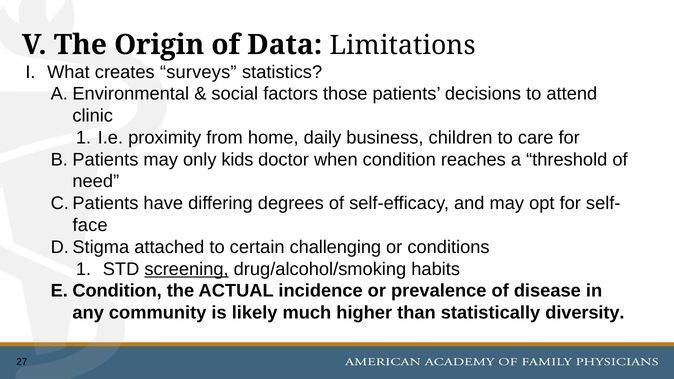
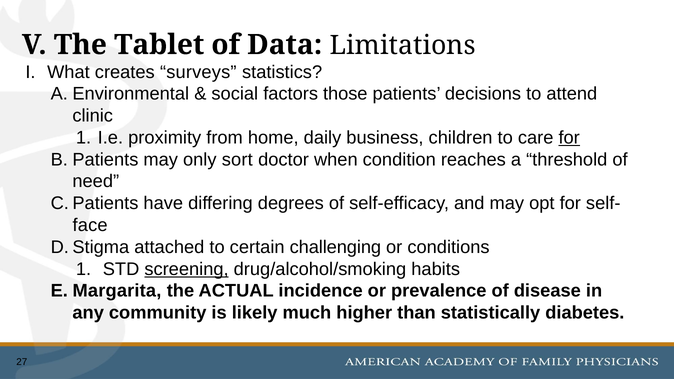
Origin: Origin -> Tablet (159, 45)
for underline: none -> present (569, 138)
kids: kids -> sort (237, 160)
Condition: Condition -> Margarita (117, 291)
diversity: diversity -> diabetes (585, 313)
